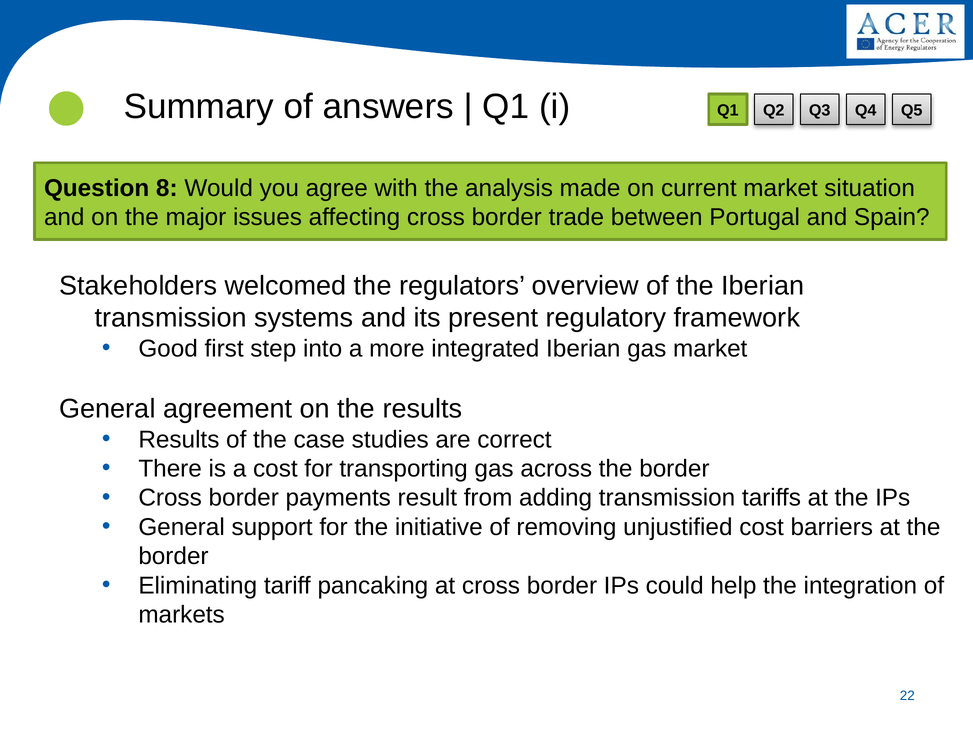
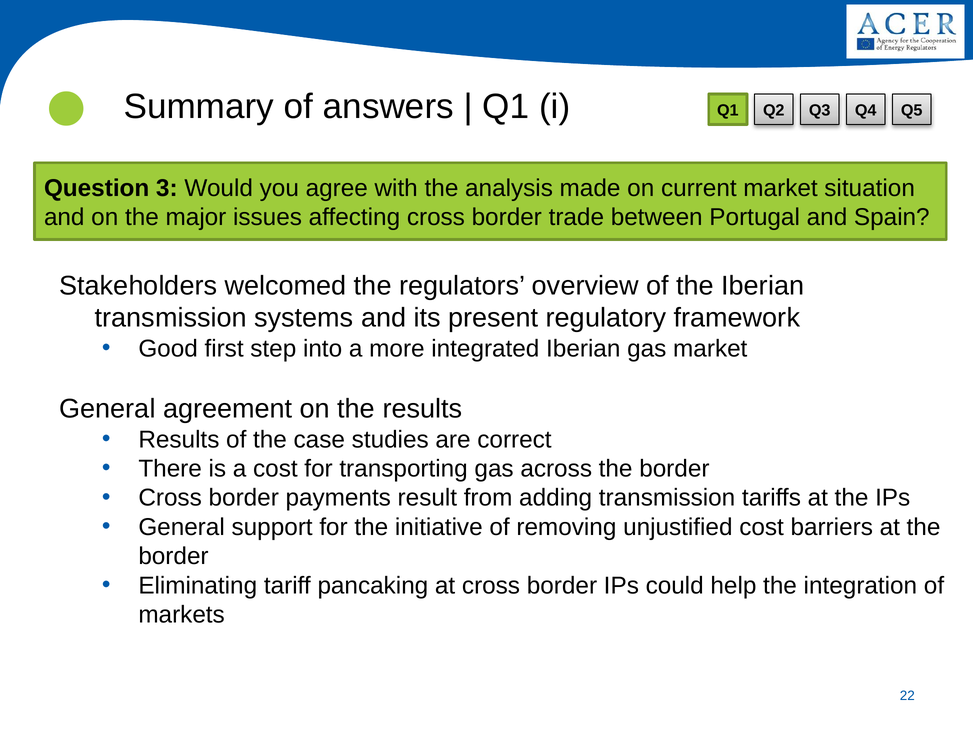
8: 8 -> 3 (167, 188)
